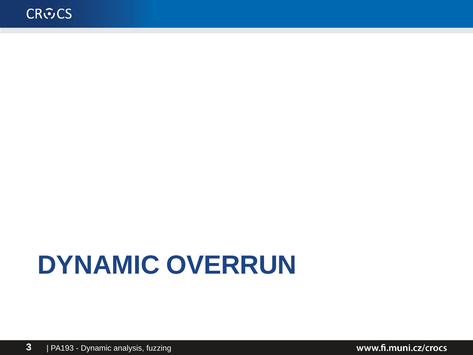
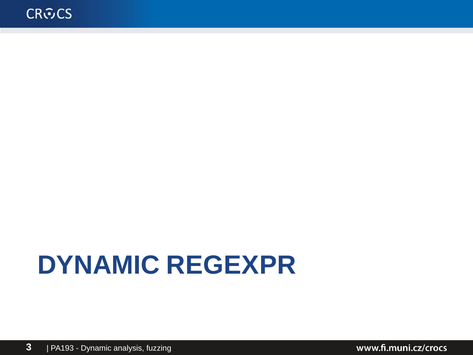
OVERRUN: OVERRUN -> REGEXPR (231, 265)
